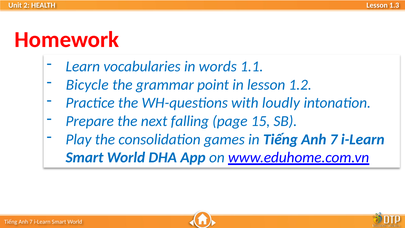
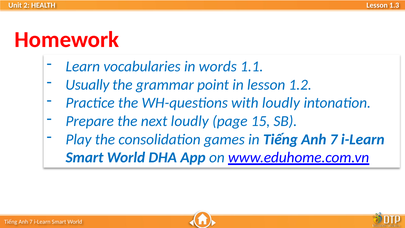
Bicycle: Bicycle -> Usually (87, 85)
next falling: falling -> loudly (190, 121)
